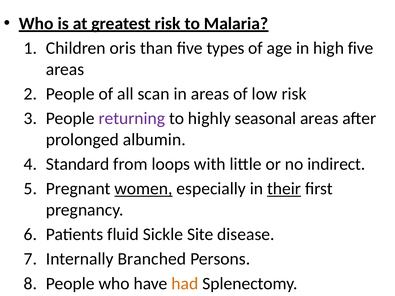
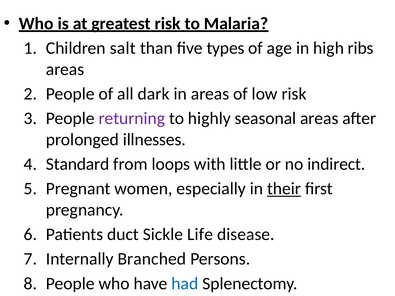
oris: oris -> salt (123, 48)
high five: five -> ribs (361, 48)
scan: scan -> dark (154, 94)
albumin: albumin -> illnesses (154, 140)
women underline: present -> none (143, 189)
fluid: fluid -> duct (123, 235)
Site: Site -> Life (200, 235)
had colour: orange -> blue (185, 284)
